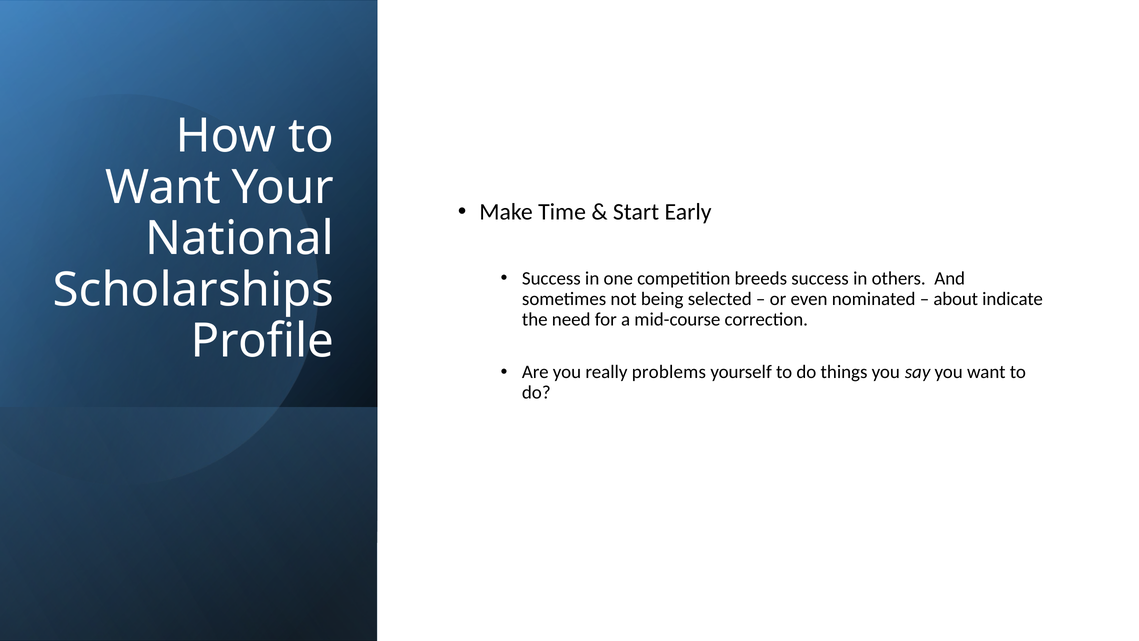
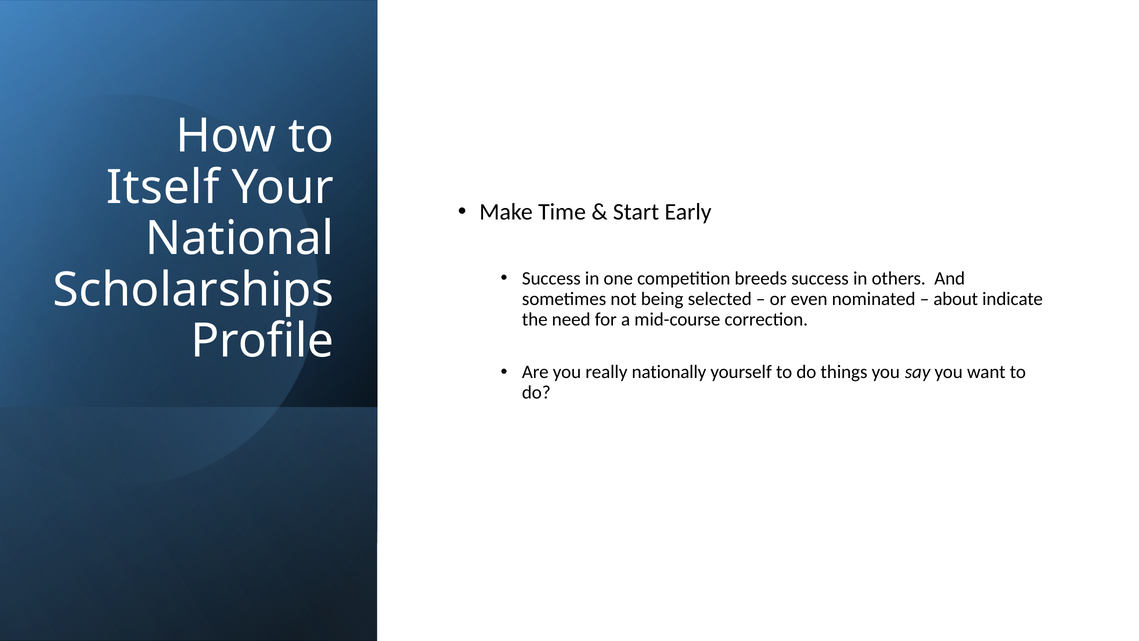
Want: Want -> Itself (163, 187)
problems: problems -> nationally (669, 372)
